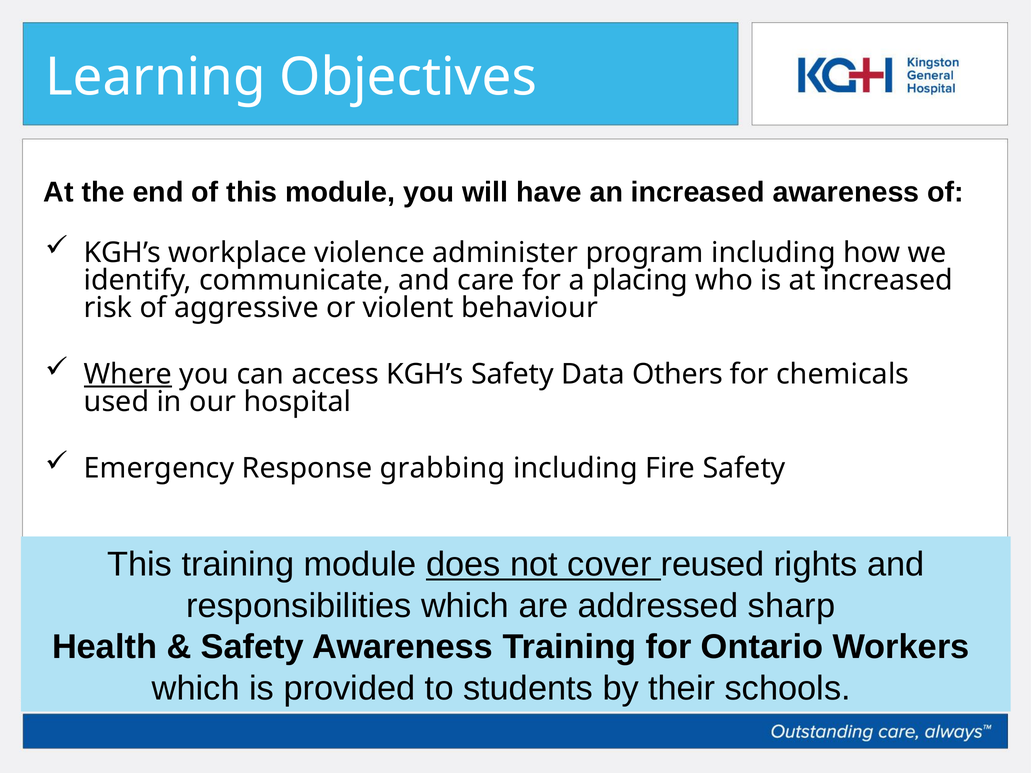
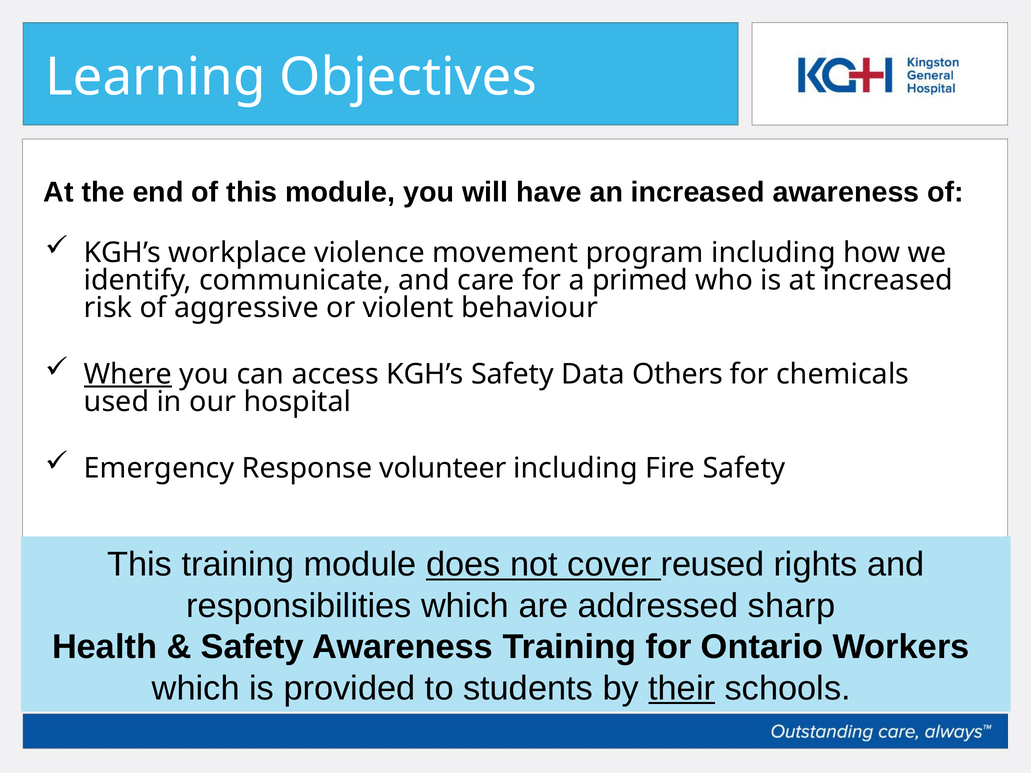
administer: administer -> movement (505, 253)
placing: placing -> primed (640, 280)
grabbing: grabbing -> volunteer (443, 468)
their underline: none -> present (682, 688)
